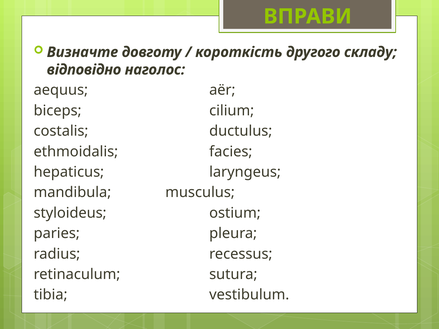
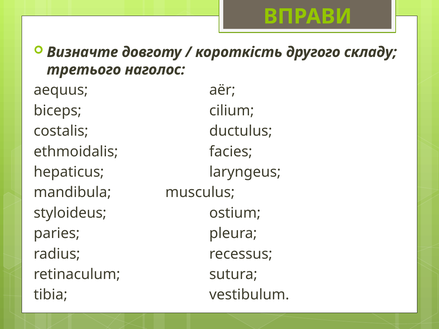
відповідно: відповідно -> третього (84, 70)
